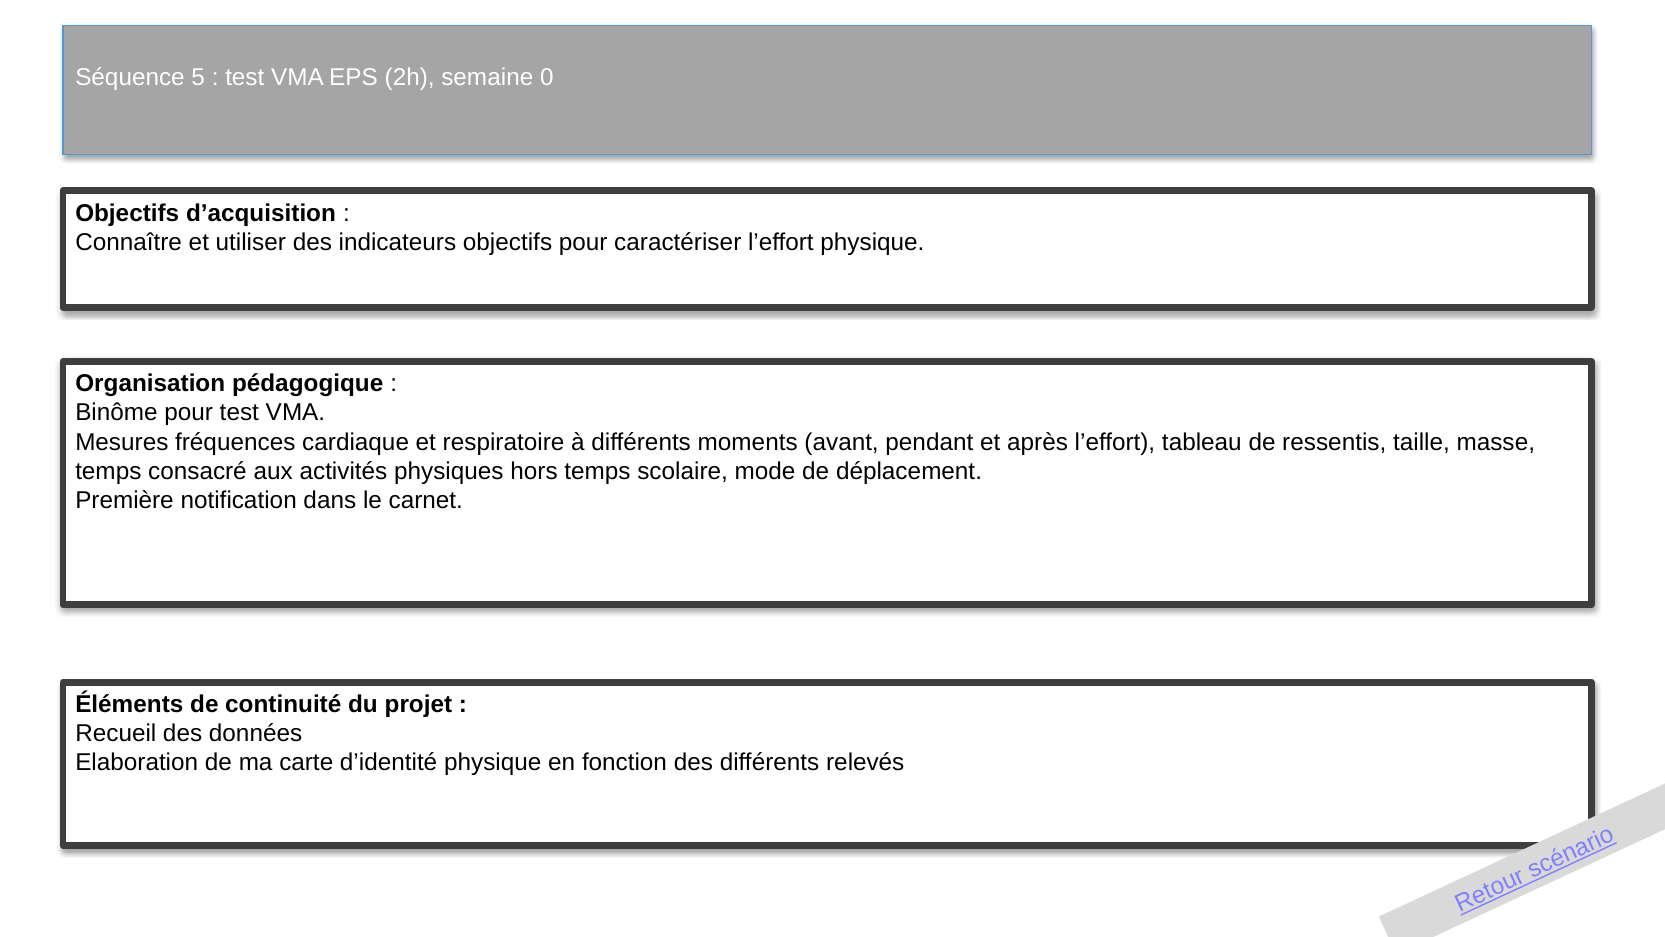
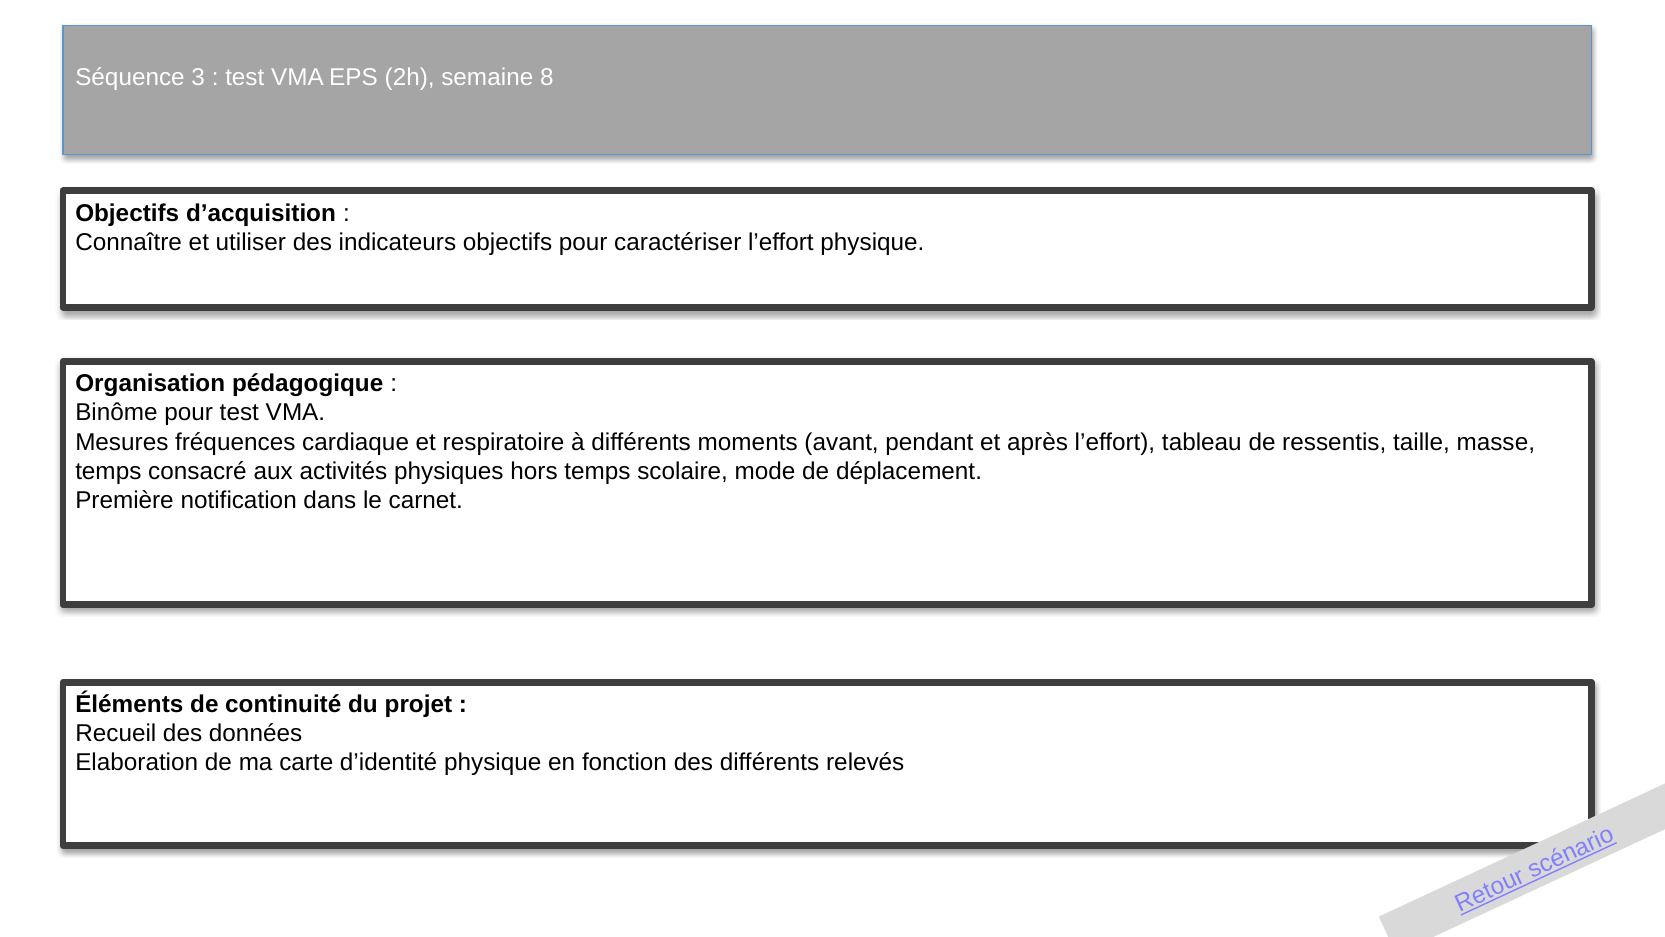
5: 5 -> 3 (198, 77)
0: 0 -> 8 (547, 77)
